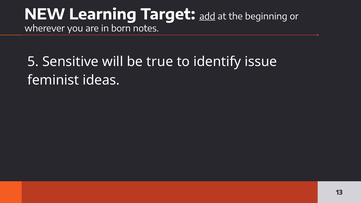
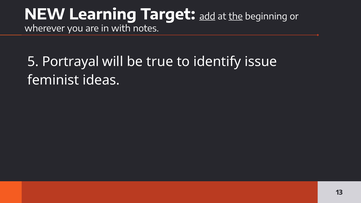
the underline: none -> present (236, 16)
born: born -> with (121, 28)
Sensitive: Sensitive -> Portrayal (71, 62)
